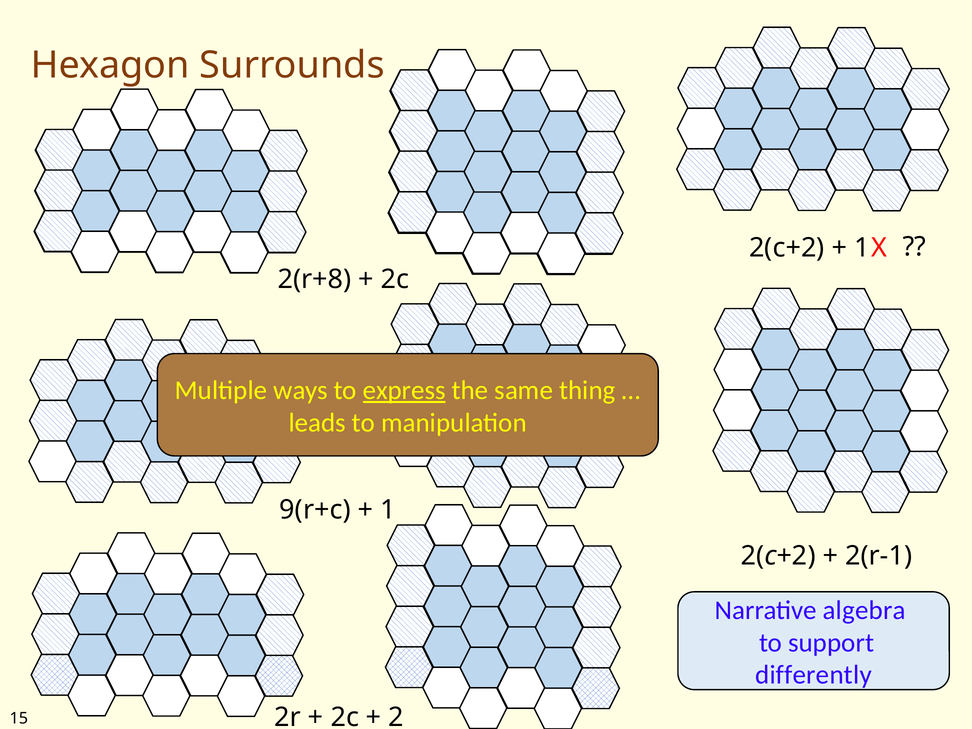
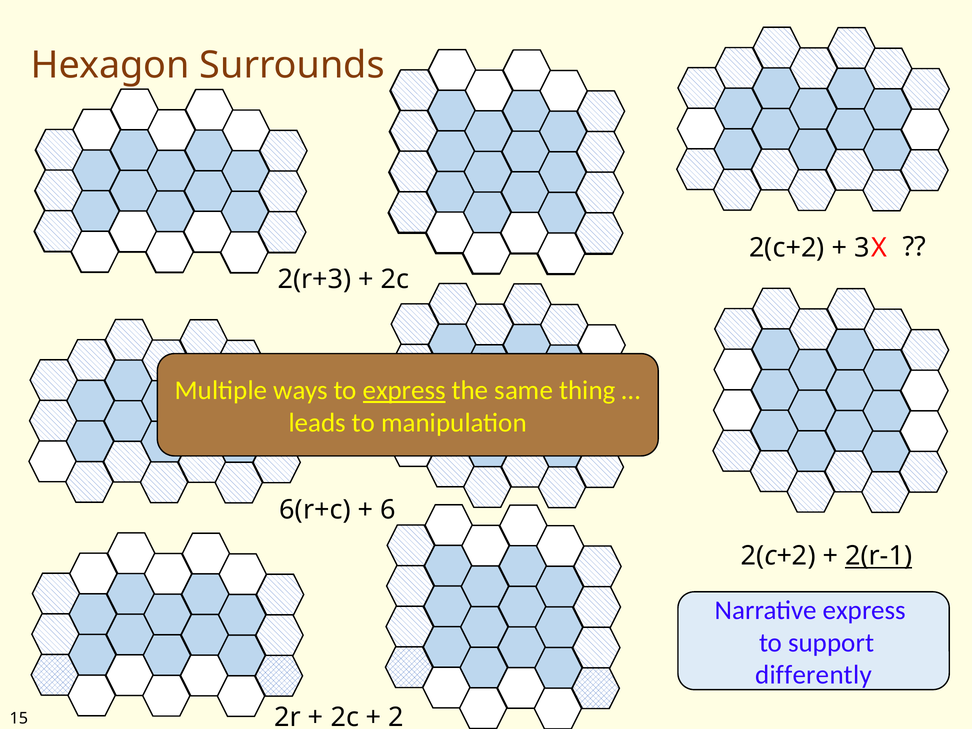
1: 1 -> 3 (862, 248)
2(r+8: 2(r+8 -> 2(r+3 (314, 279)
9(r+c: 9(r+c -> 6(r+c (315, 510)
1: 1 -> 6 (388, 510)
2(r-1 underline: none -> present (879, 556)
Narrative algebra: algebra -> express (864, 610)
